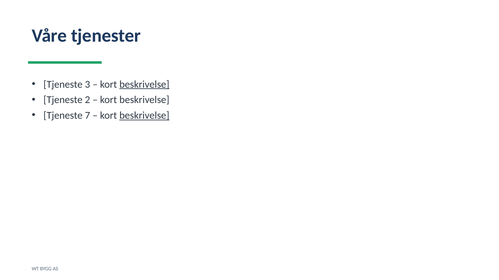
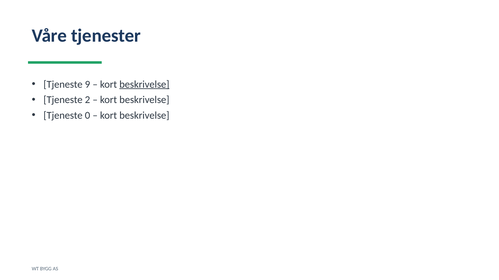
3: 3 -> 9 (87, 85)
7: 7 -> 0 (87, 116)
beskrivelse underline: present -> none (144, 116)
